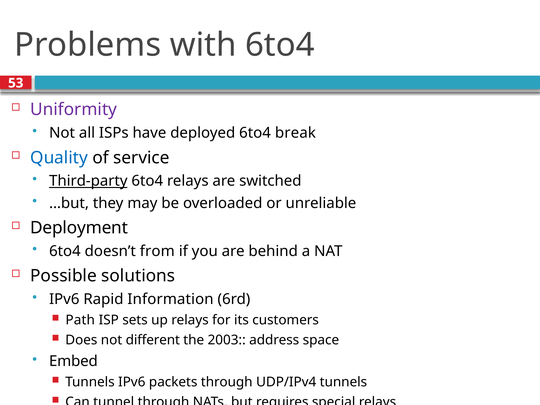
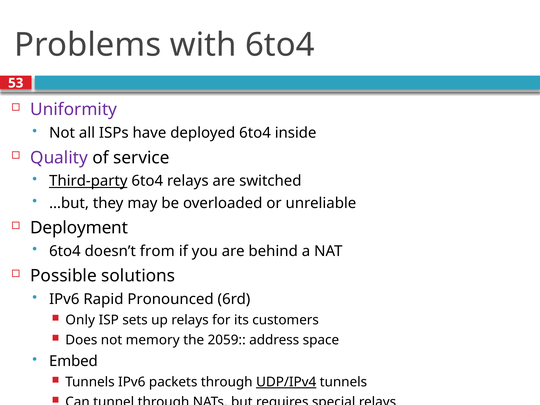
break: break -> inside (296, 133)
Quality colour: blue -> purple (59, 158)
Information: Information -> Pronounced (171, 299)
Path: Path -> Only (80, 320)
different: different -> memory (153, 340)
2003: 2003 -> 2059 (227, 340)
UDP/IPv4 underline: none -> present (286, 382)
